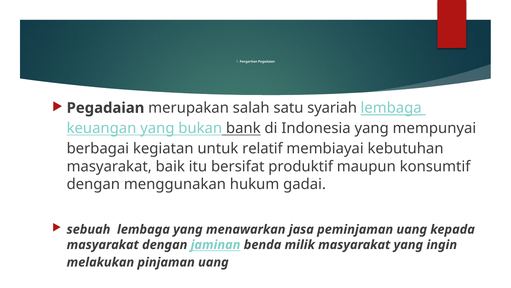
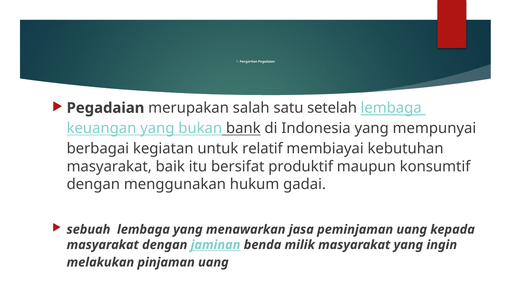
syariah: syariah -> setelah (332, 108)
